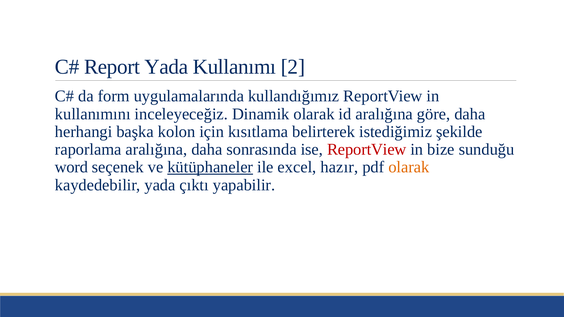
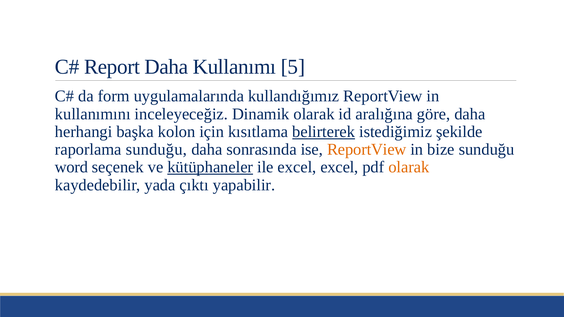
Report Yada: Yada -> Daha (166, 67)
2: 2 -> 5 (293, 67)
belirterek underline: none -> present (324, 132)
raporlama aralığına: aralığına -> sunduğu (156, 150)
ReportView colour: red -> orange (367, 150)
excel hazır: hazır -> excel (339, 167)
